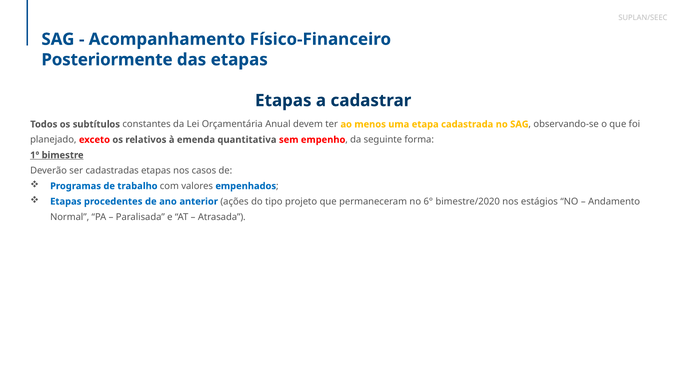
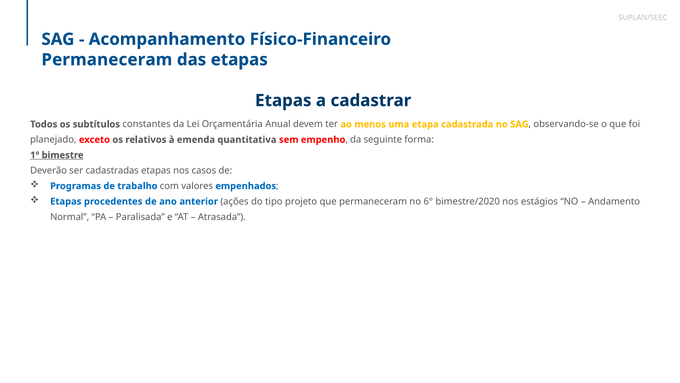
Posteriormente: Posteriormente -> Permaneceram (107, 60)
